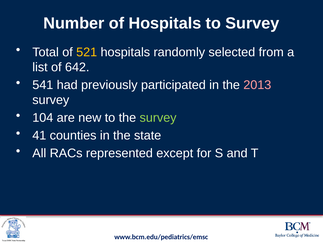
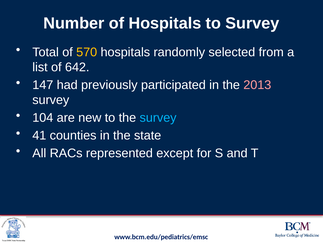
521: 521 -> 570 (87, 52)
541: 541 -> 147 (43, 85)
survey colour: light green -> light blue (158, 118)
